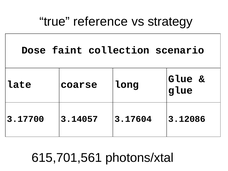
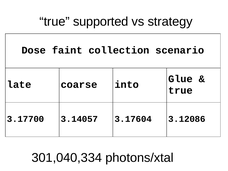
reference: reference -> supported (101, 21)
long: long -> into (127, 85)
glue: glue -> true (180, 90)
615,701,561: 615,701,561 -> 301,040,334 (67, 158)
